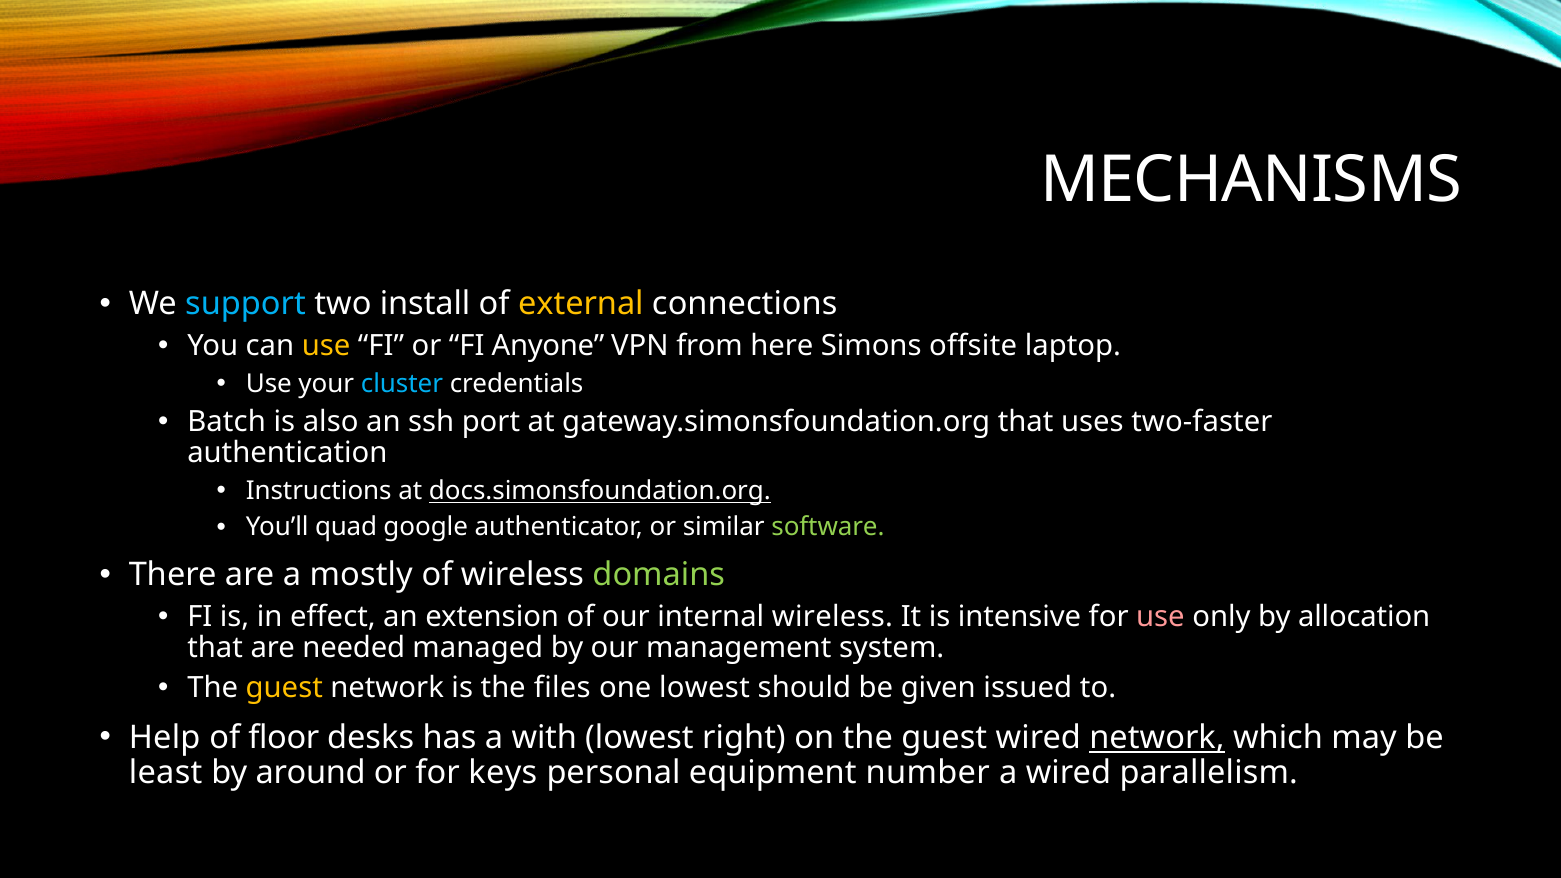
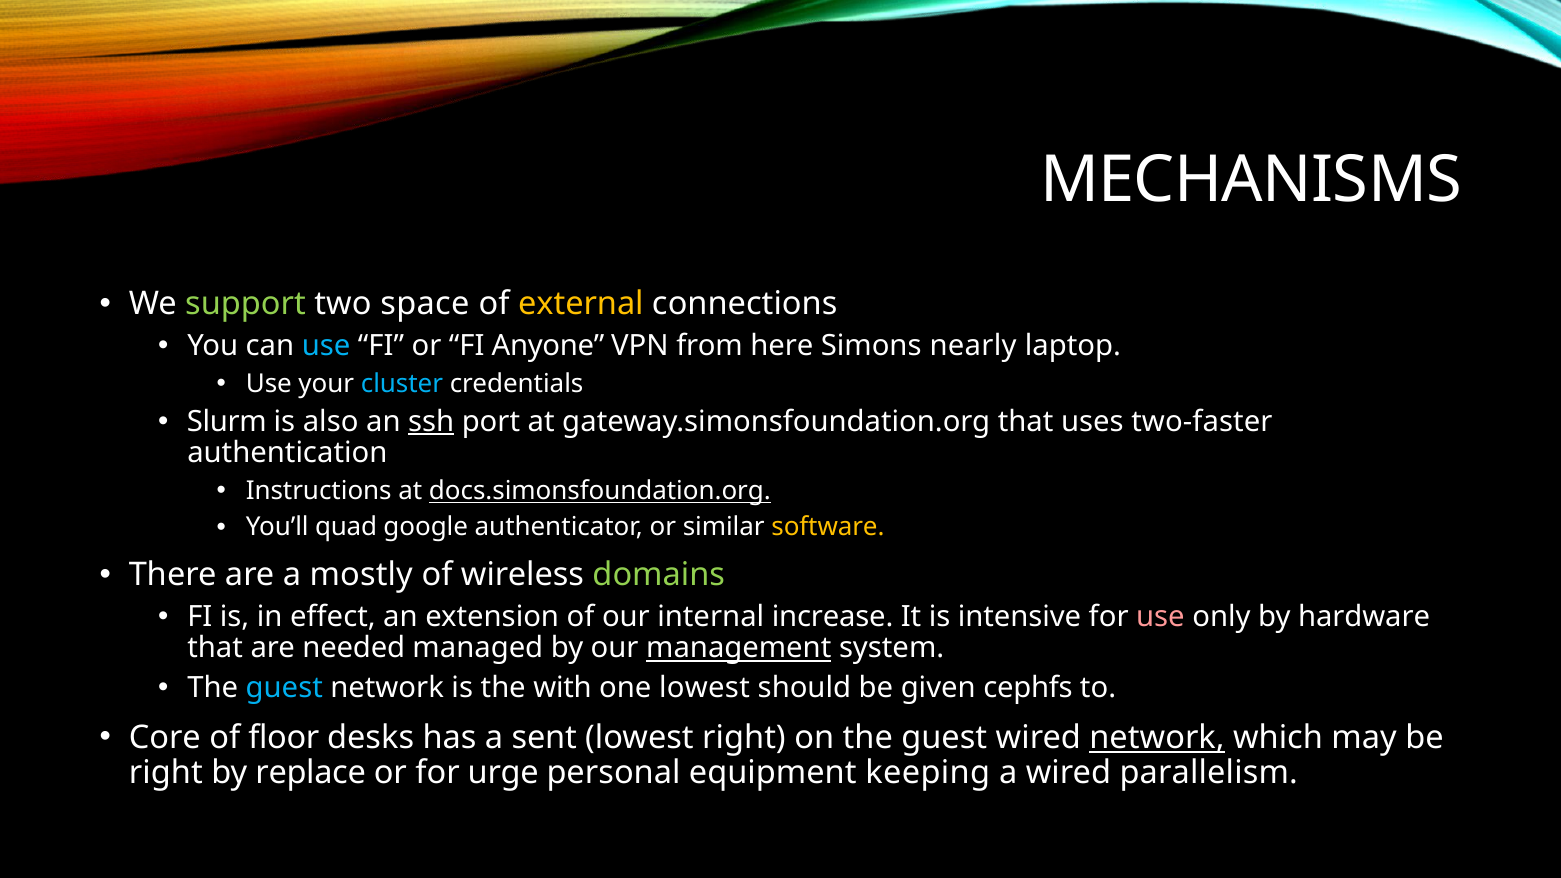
support colour: light blue -> light green (246, 304)
install: install -> space (425, 304)
use colour: yellow -> light blue (326, 346)
offsite: offsite -> nearly (973, 346)
Batch: Batch -> Slurm (227, 422)
ssh underline: none -> present (431, 422)
software colour: light green -> yellow (828, 527)
internal wireless: wireless -> increase (833, 617)
allocation: allocation -> hardware (1364, 617)
management underline: none -> present (739, 648)
guest colour: yellow -> light blue (284, 688)
files: files -> with (563, 688)
issued: issued -> cephfs (1028, 688)
Help: Help -> Core (165, 738)
with: with -> sent (544, 738)
least: least -> right (166, 773)
around: around -> replace (311, 773)
keys: keys -> urge (503, 773)
number: number -> keeping (928, 773)
